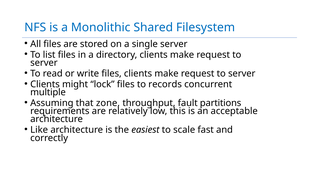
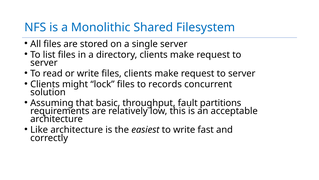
multiple: multiple -> solution (48, 92)
zone: zone -> basic (108, 103)
to scale: scale -> write (184, 129)
